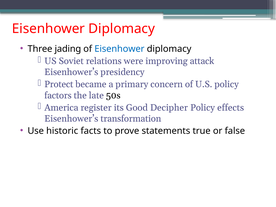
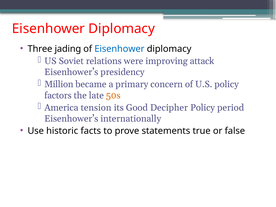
Protect: Protect -> Million (59, 84)
50s colour: black -> orange (113, 95)
register: register -> tension (96, 108)
effects: effects -> period (231, 108)
transformation: transformation -> internationally (131, 119)
